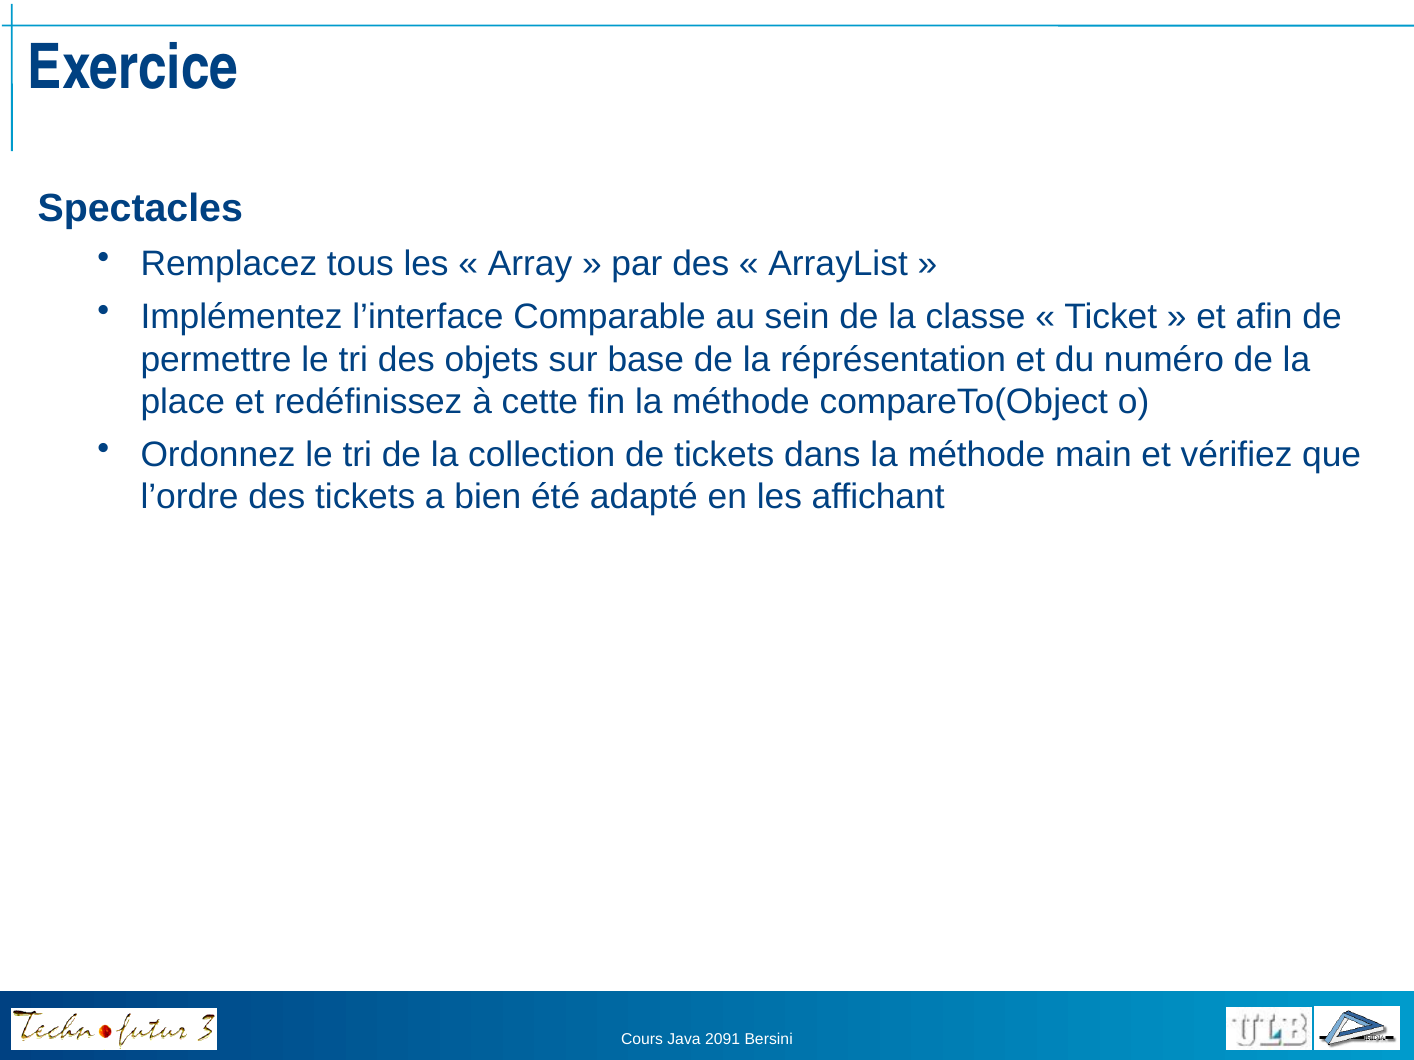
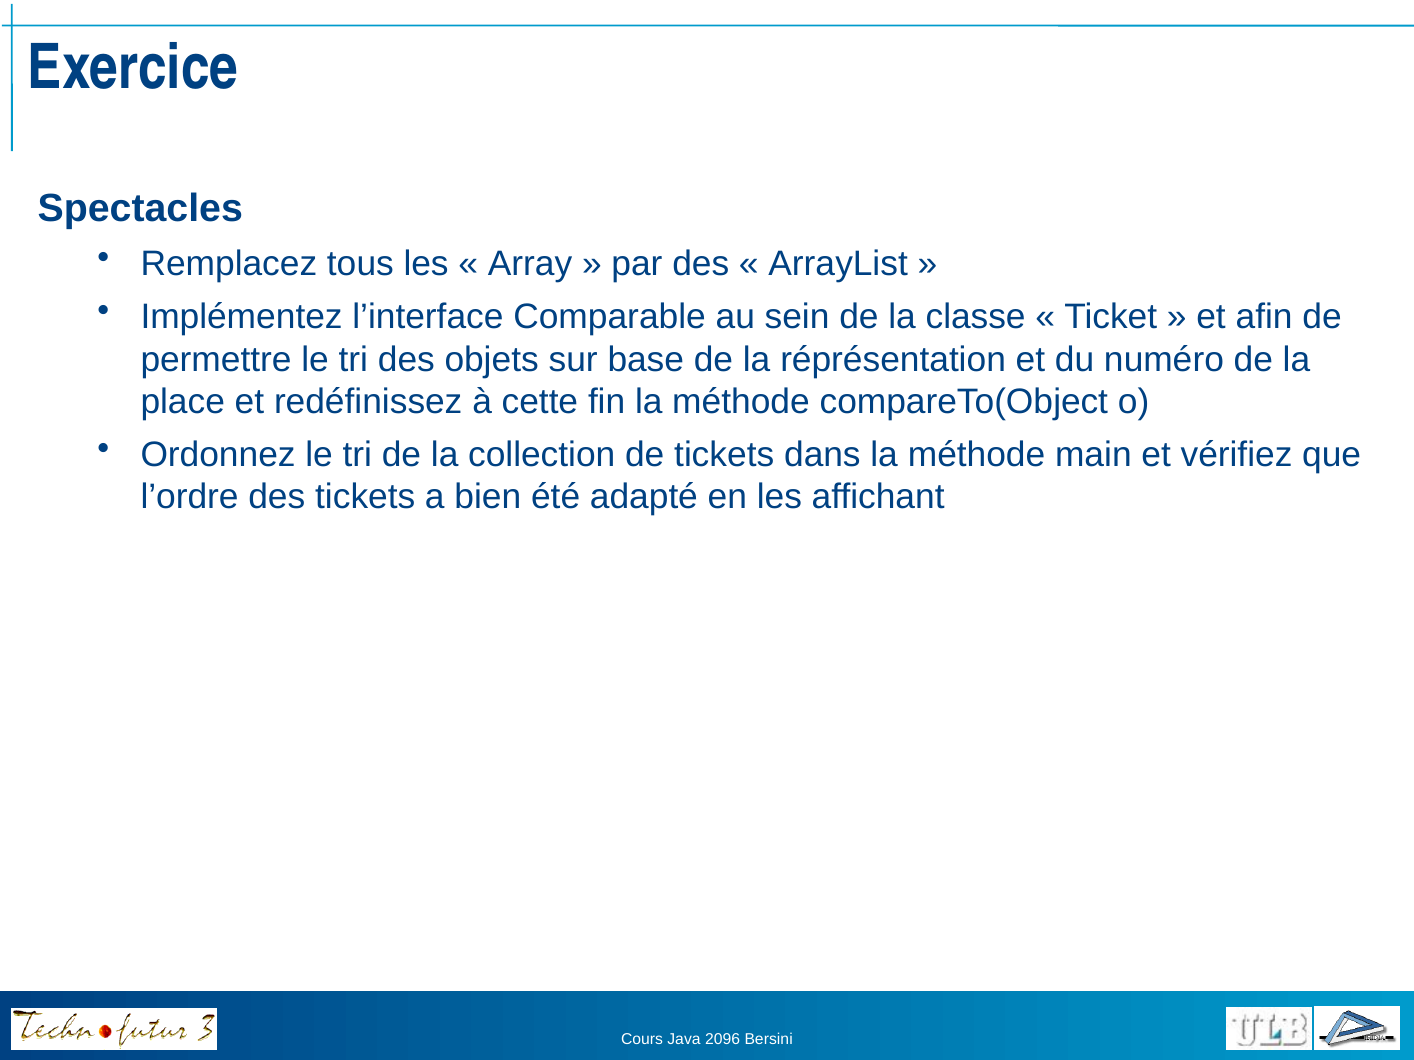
2091: 2091 -> 2096 (723, 1040)
